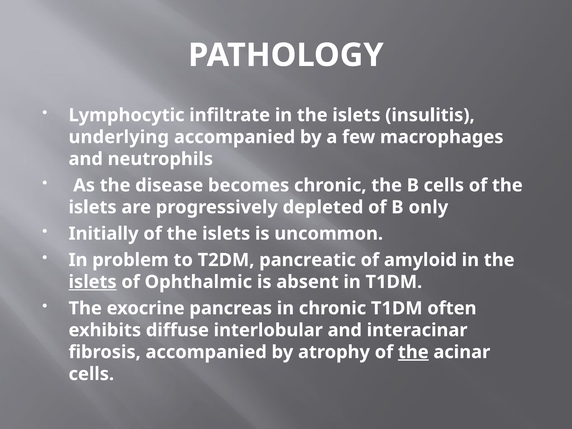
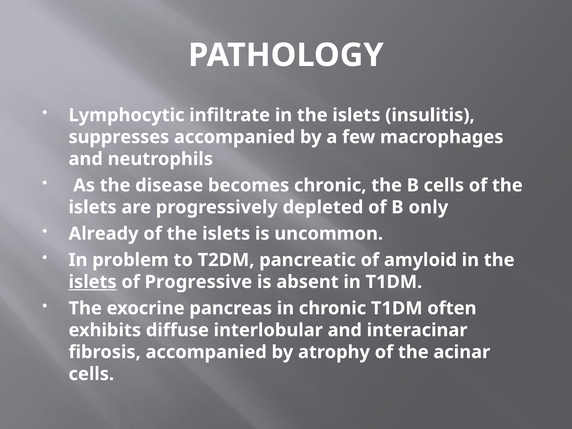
underlying: underlying -> suppresses (119, 137)
Initially: Initially -> Already (104, 234)
Ophthalmic: Ophthalmic -> Progressive (198, 282)
the underline: present -> none (413, 352)
